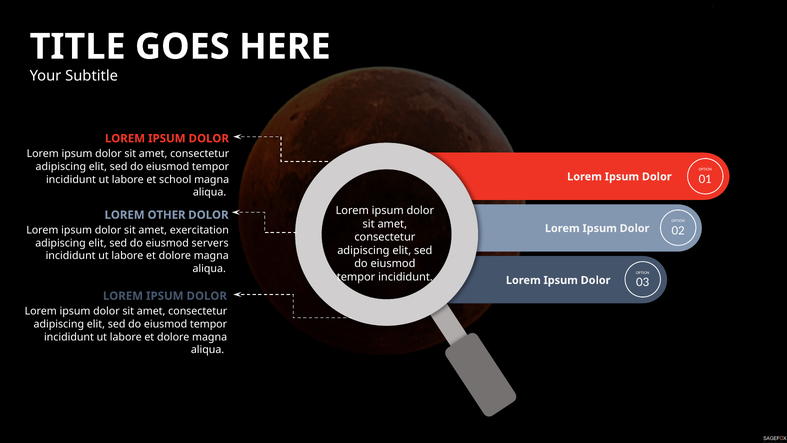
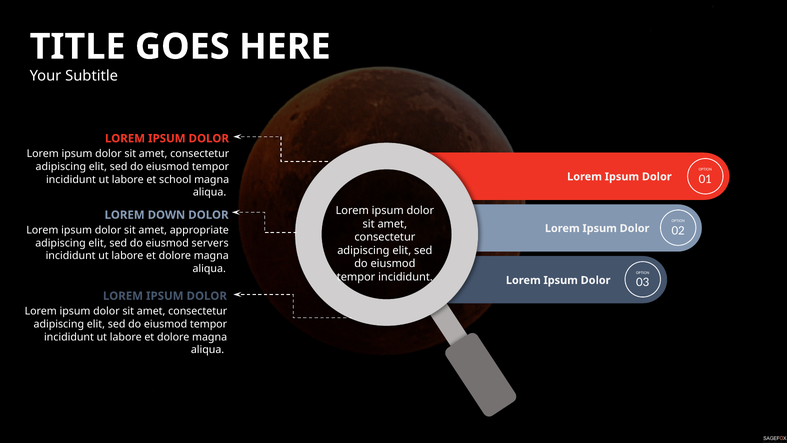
OTHER: OTHER -> DOWN (166, 215)
exercitation: exercitation -> appropriate (199, 230)
